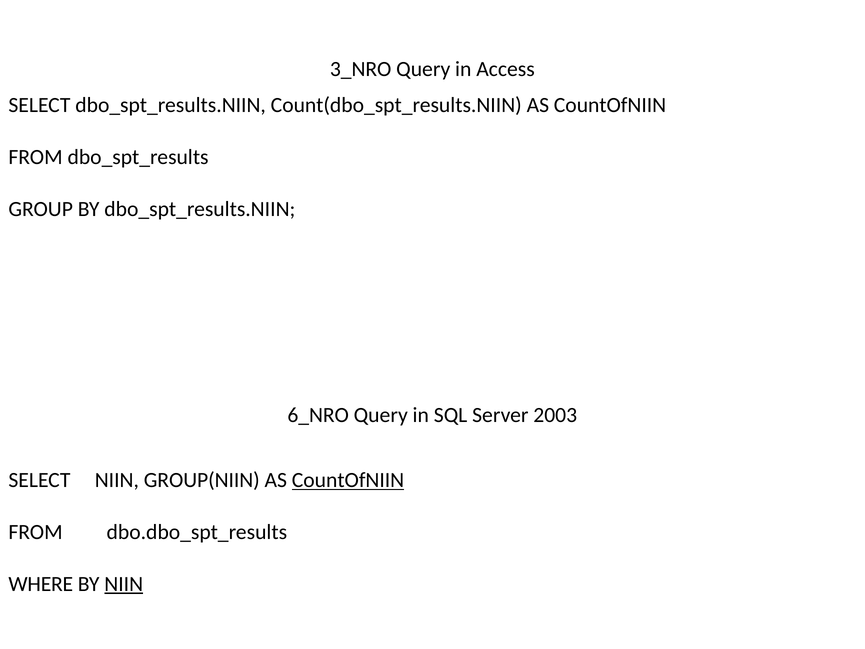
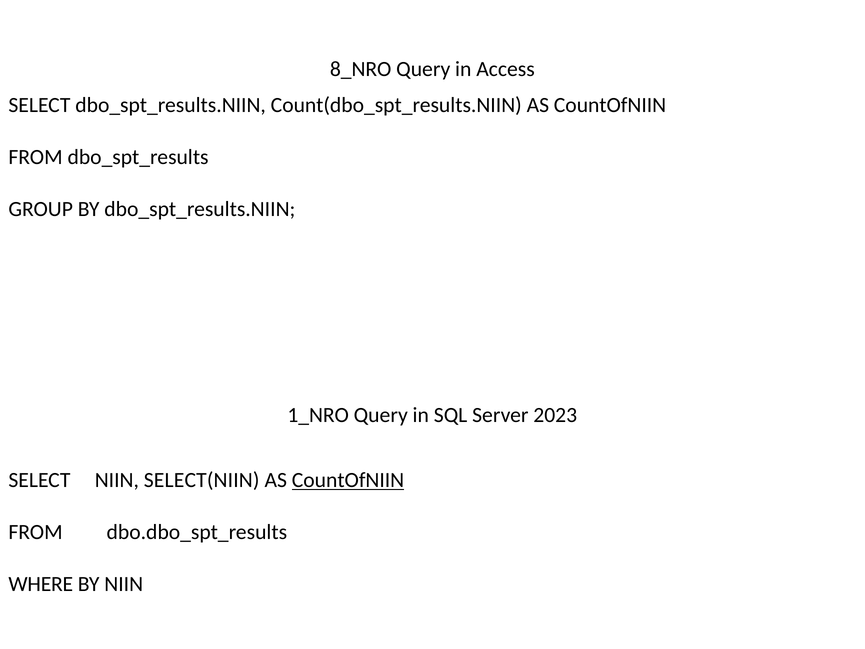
3_NRO: 3_NRO -> 8_NRO (361, 69)
6_NRO: 6_NRO -> 1_NRO (318, 415)
2003: 2003 -> 2023 (555, 415)
GROUP(NIIN: GROUP(NIIN -> SELECT(NIIN (202, 480)
NIIN underline: present -> none (124, 584)
